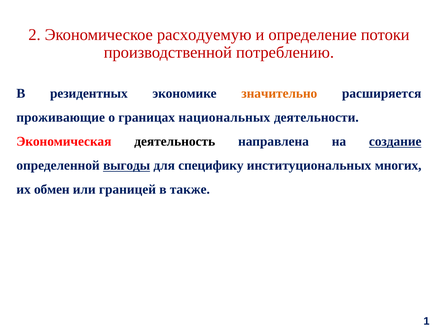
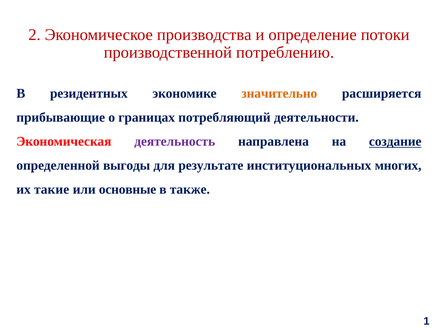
расходуемую: расходуемую -> производства (204, 35)
проживающие: проживающие -> прибывающие (61, 118)
национальных: национальных -> потребляющий (224, 118)
деятельность colour: black -> purple (175, 142)
выгоды underline: present -> none (127, 166)
специфику: специфику -> результате (211, 166)
обмен: обмен -> такие (52, 190)
границей: границей -> основные (128, 190)
